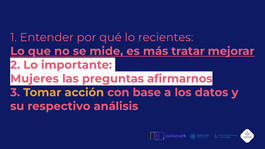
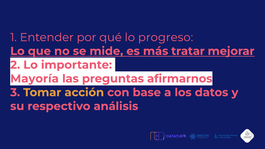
recientes: recientes -> progreso (166, 37)
Mujeres: Mujeres -> Mayoría (34, 79)
